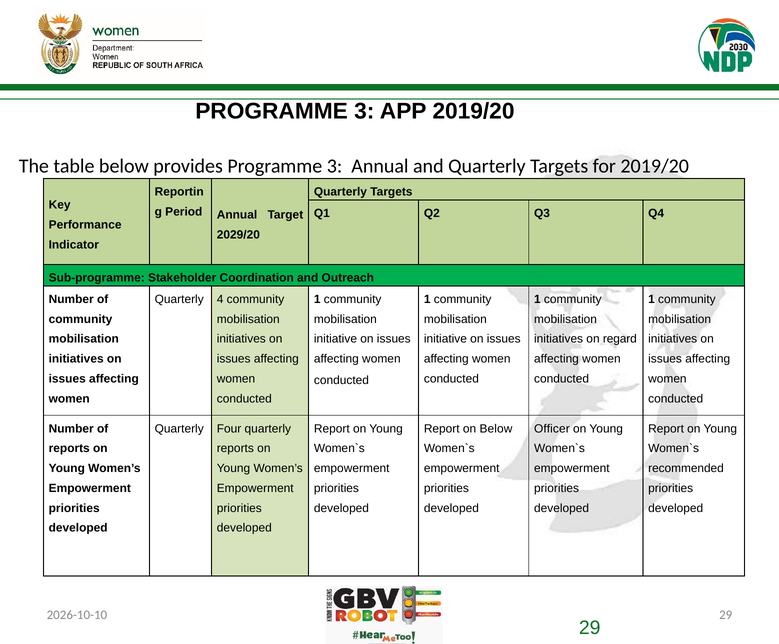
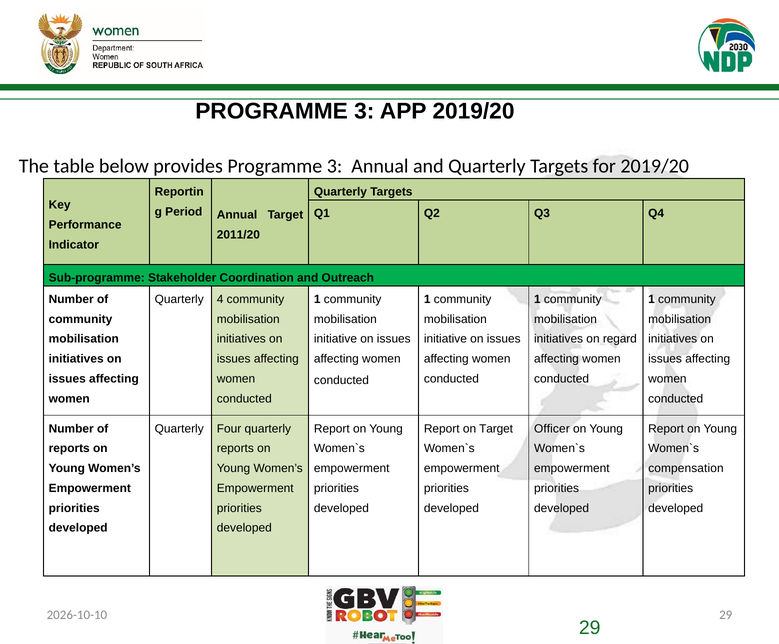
2029/20: 2029/20 -> 2011/20 (238, 235)
on Below: Below -> Target (496, 429)
recommended: recommended -> compensation (686, 469)
